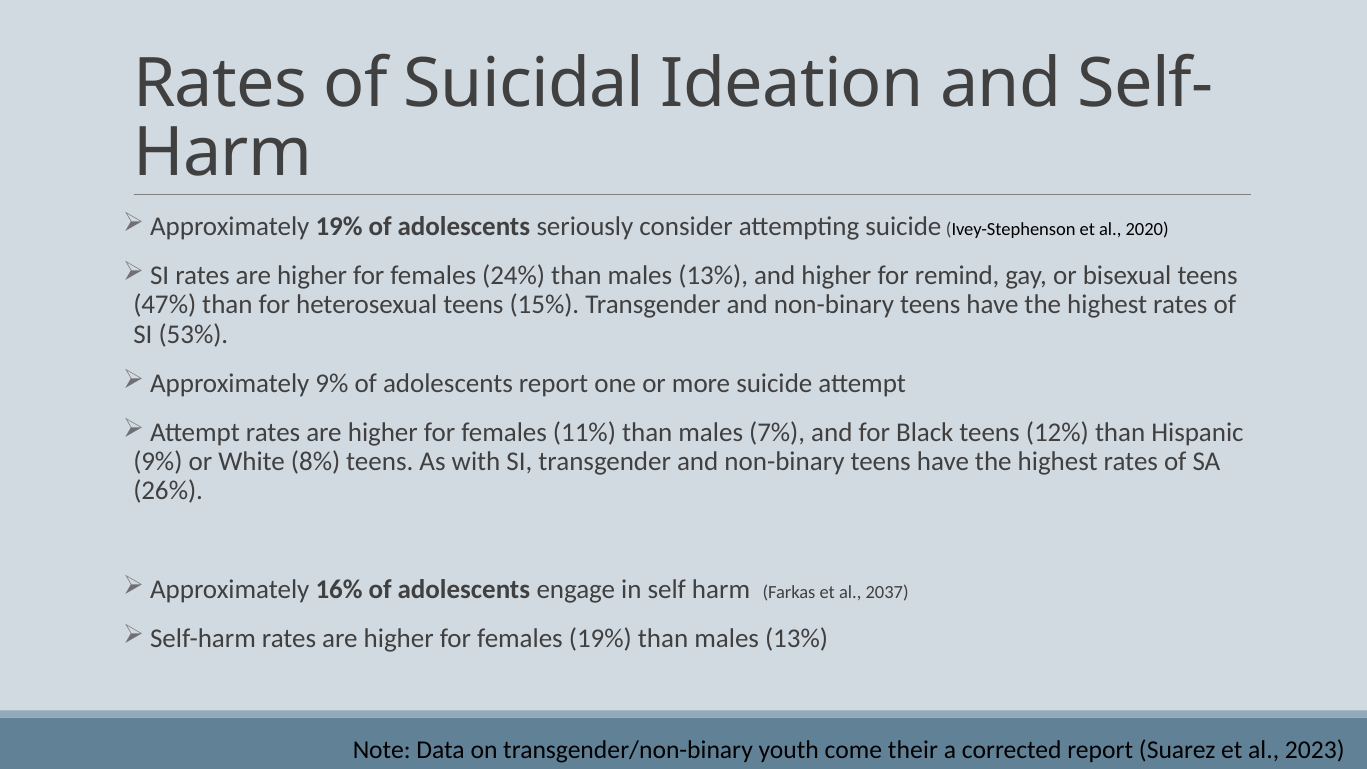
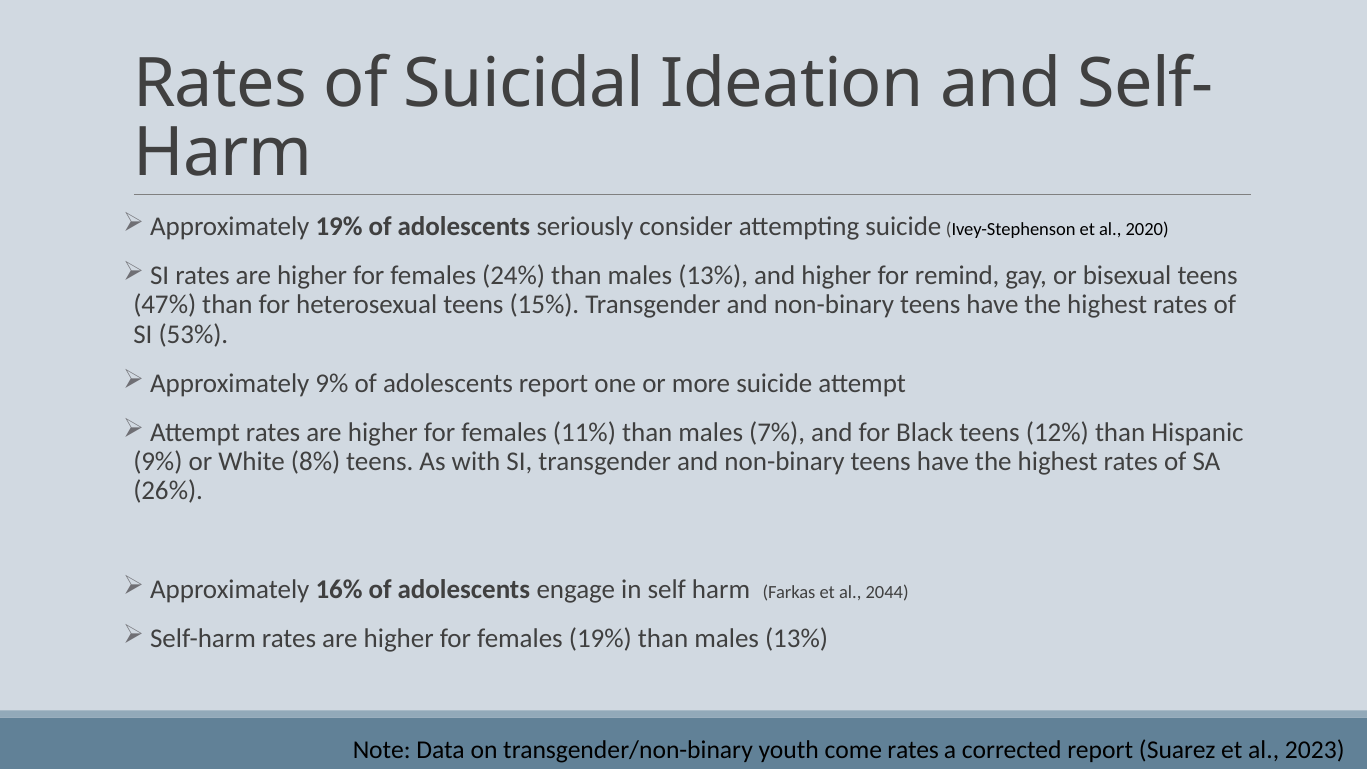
2037: 2037 -> 2044 (887, 592)
come their: their -> rates (913, 750)
